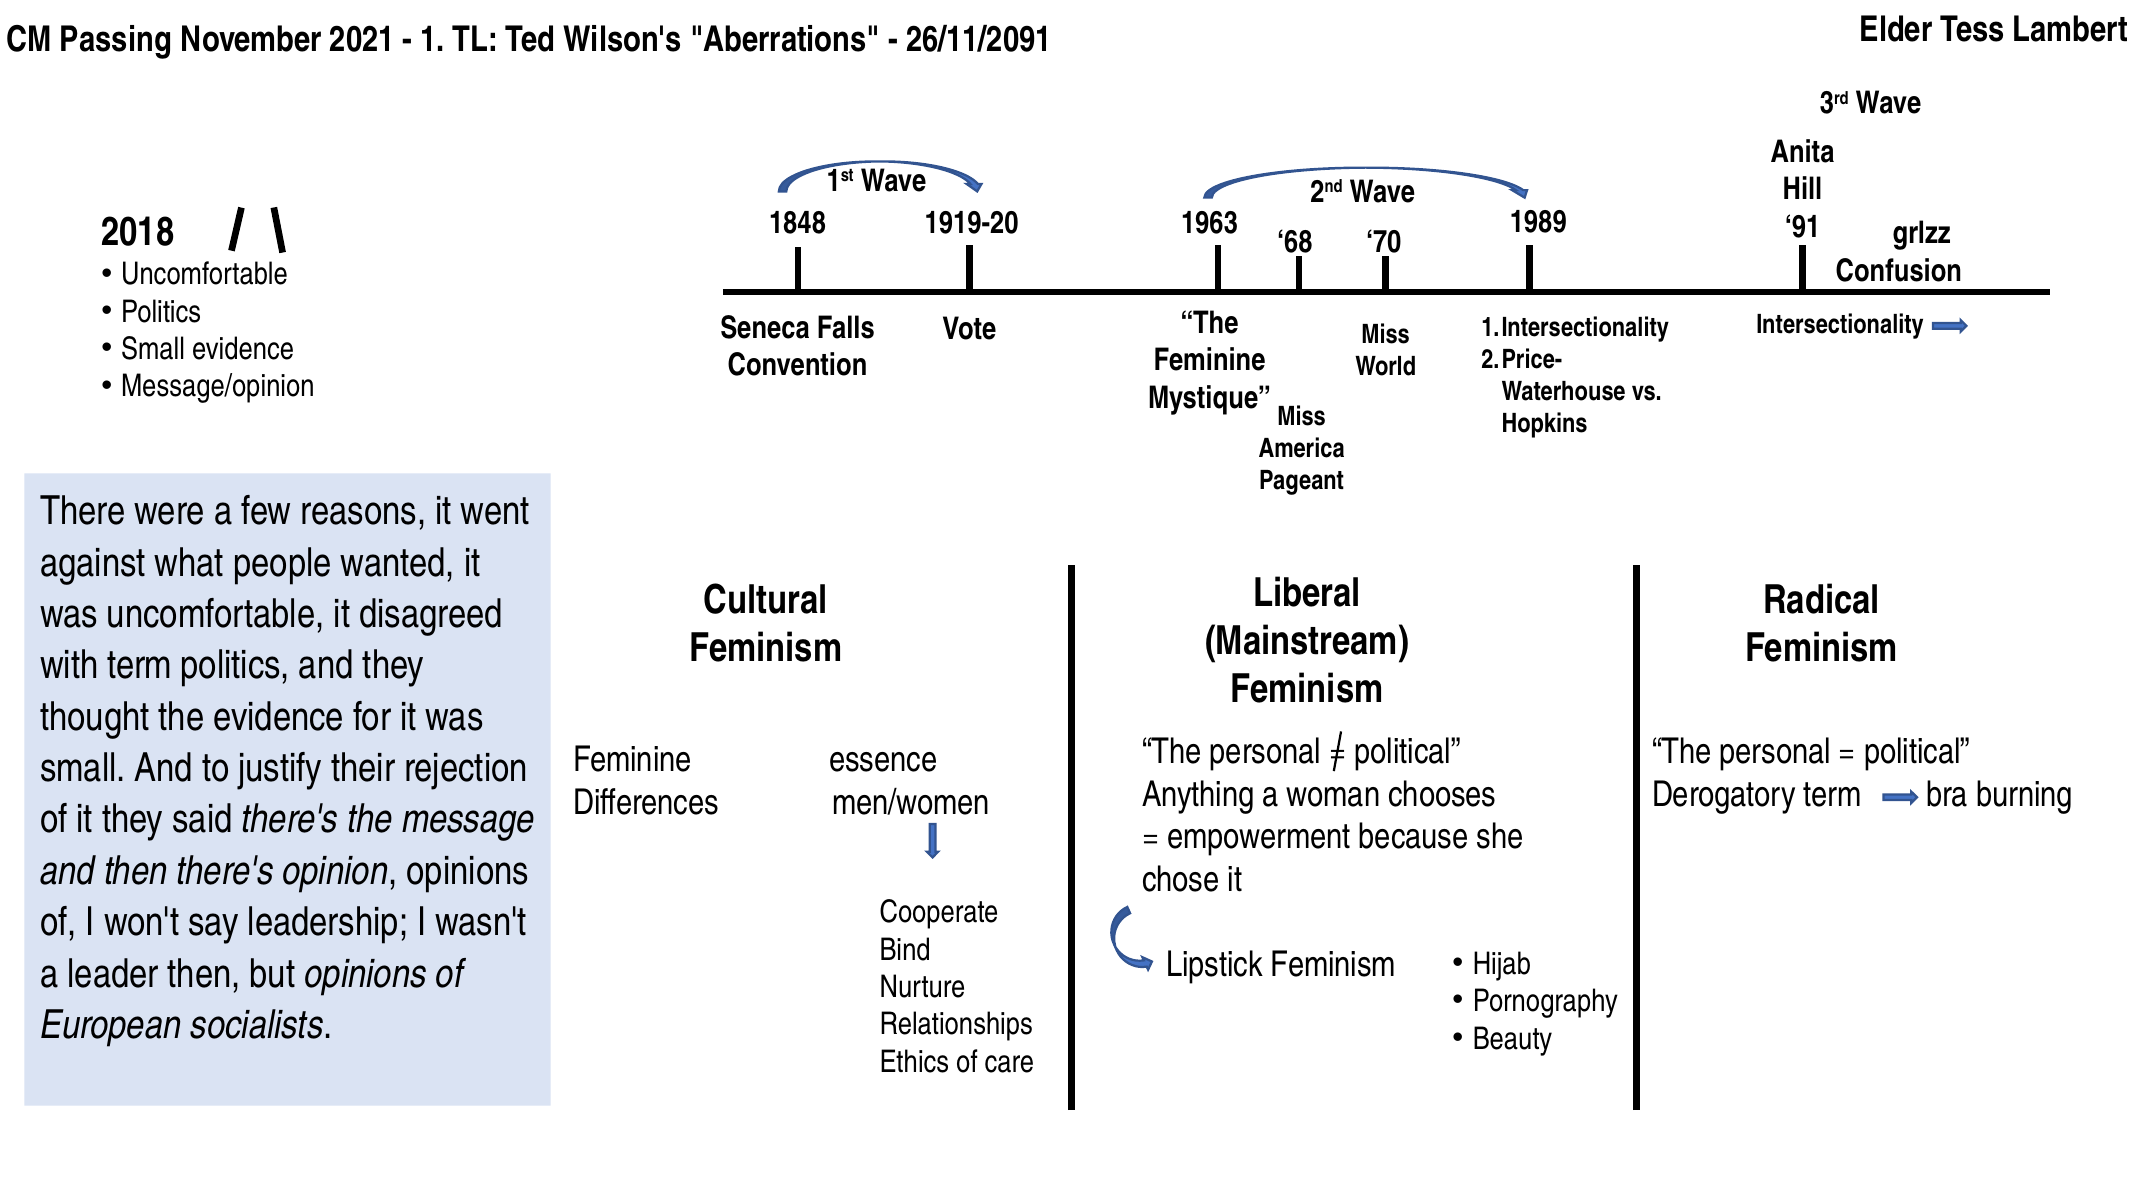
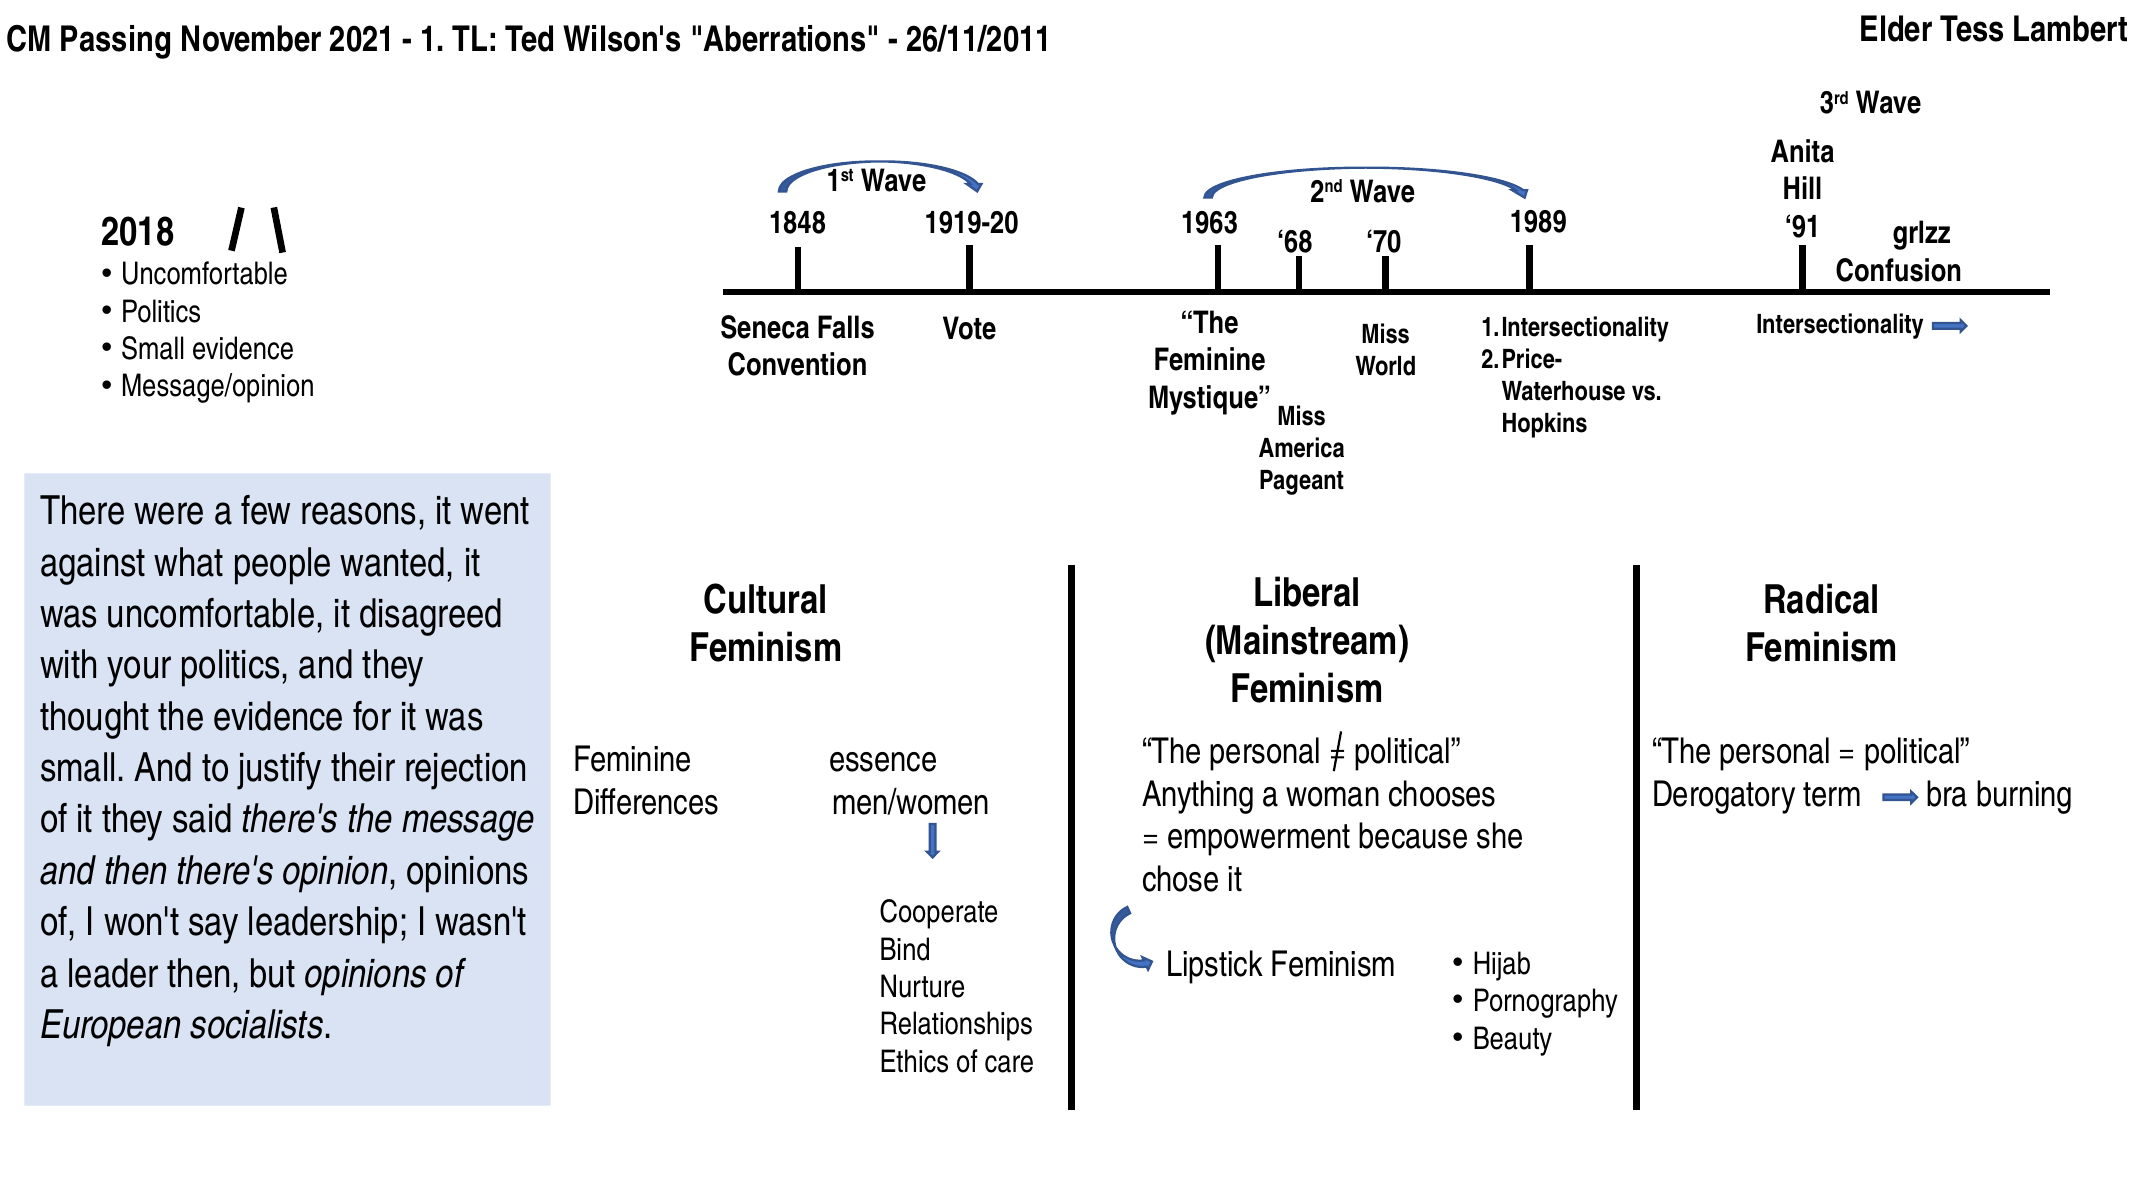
26/11/2091: 26/11/2091 -> 26/11/2011 (979, 39)
with term: term -> your (139, 666)
